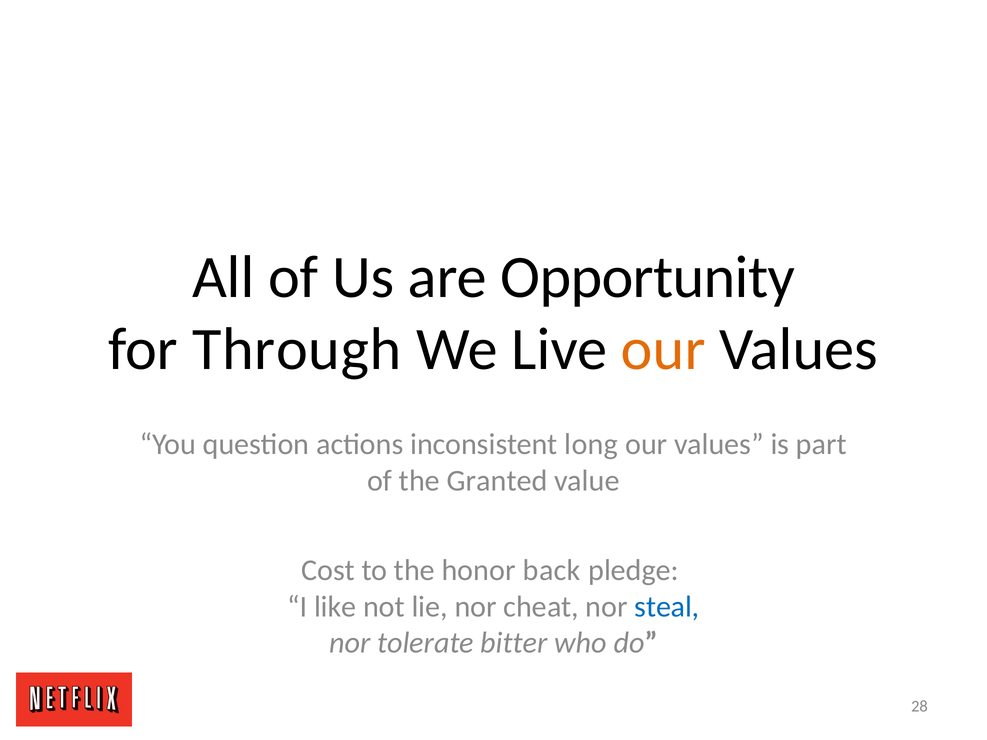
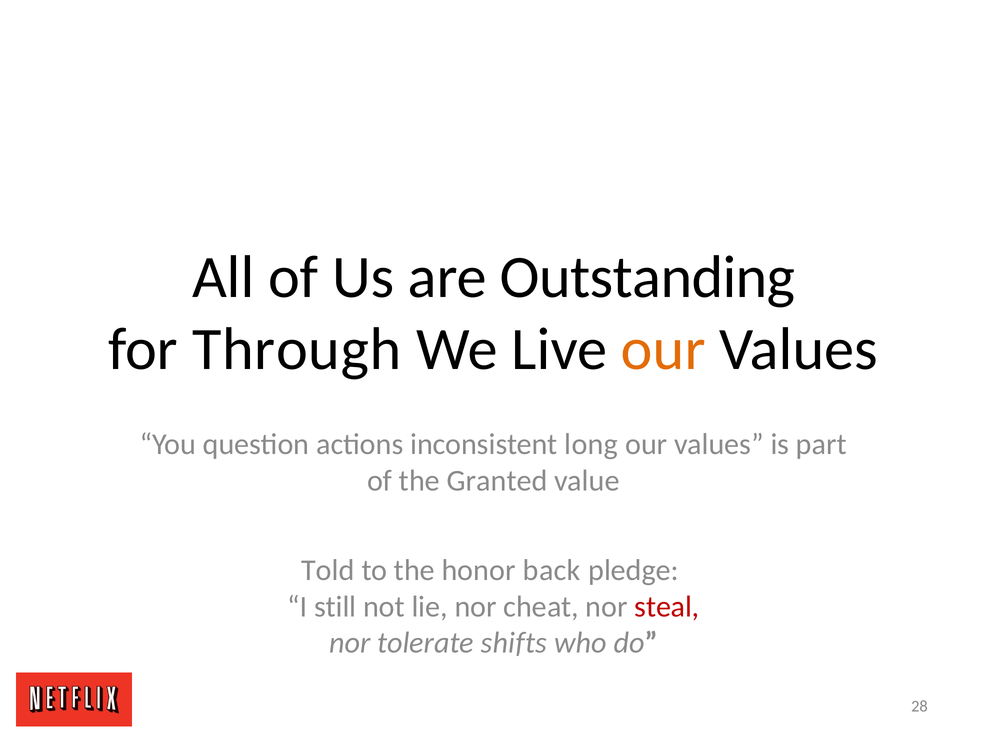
Opportunity: Opportunity -> Outstanding (648, 277)
Cost: Cost -> Told (328, 571)
like: like -> still (335, 607)
steal colour: blue -> red (667, 607)
bitter: bitter -> shifts (514, 643)
